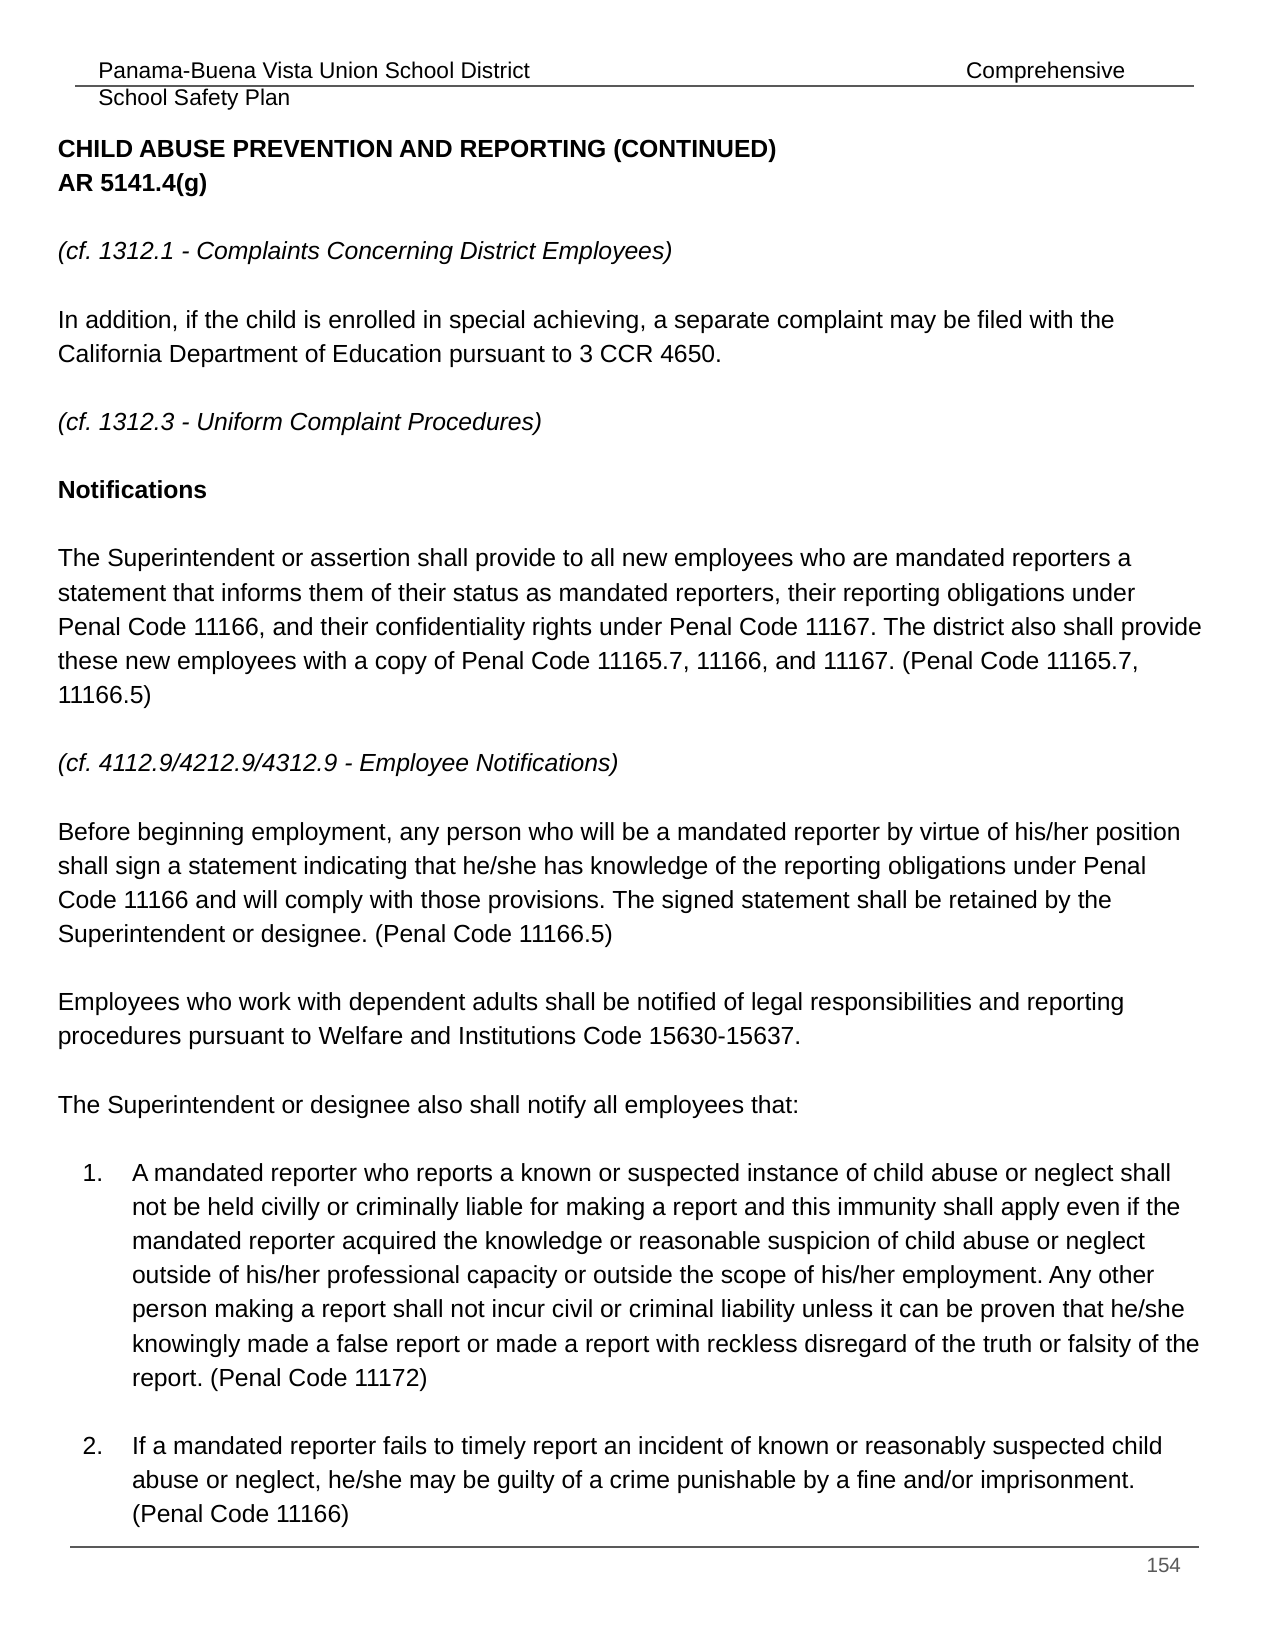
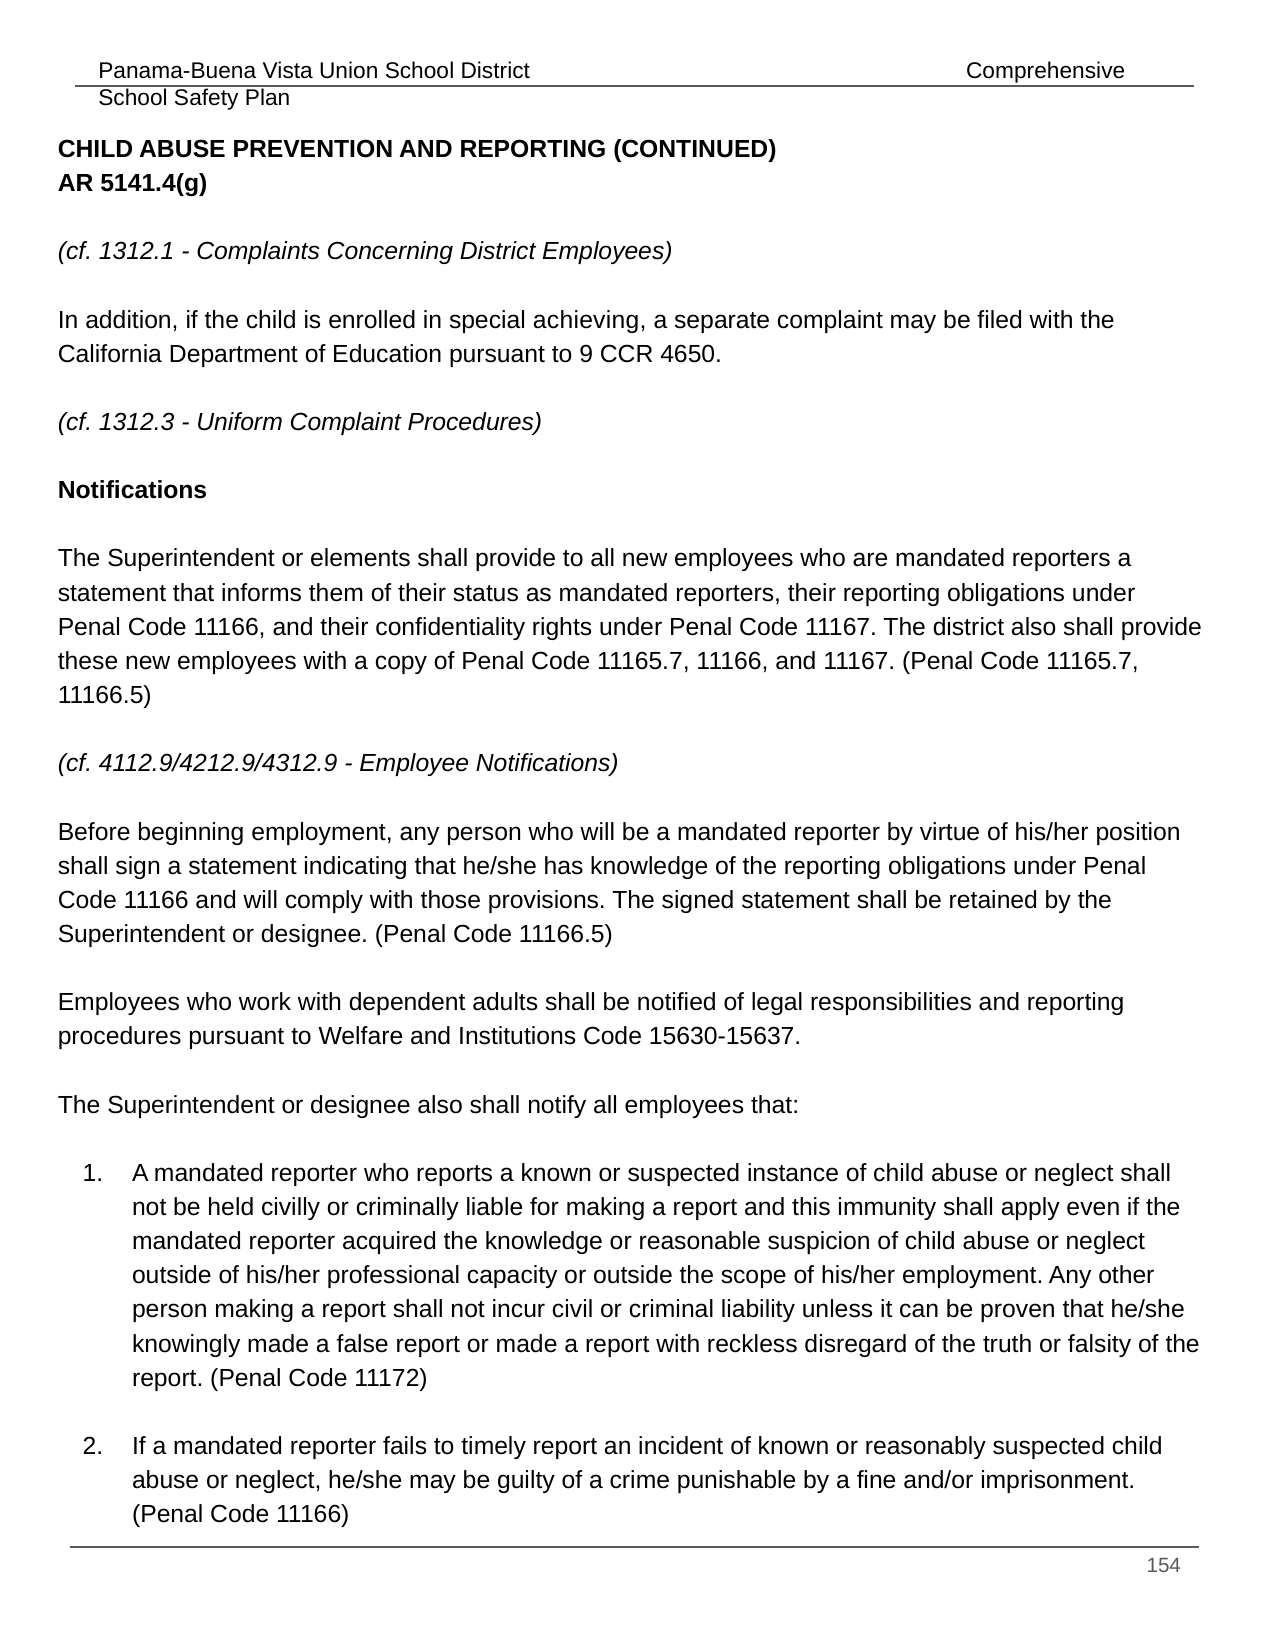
3: 3 -> 9 (586, 354)
assertion: assertion -> elements (360, 559)
